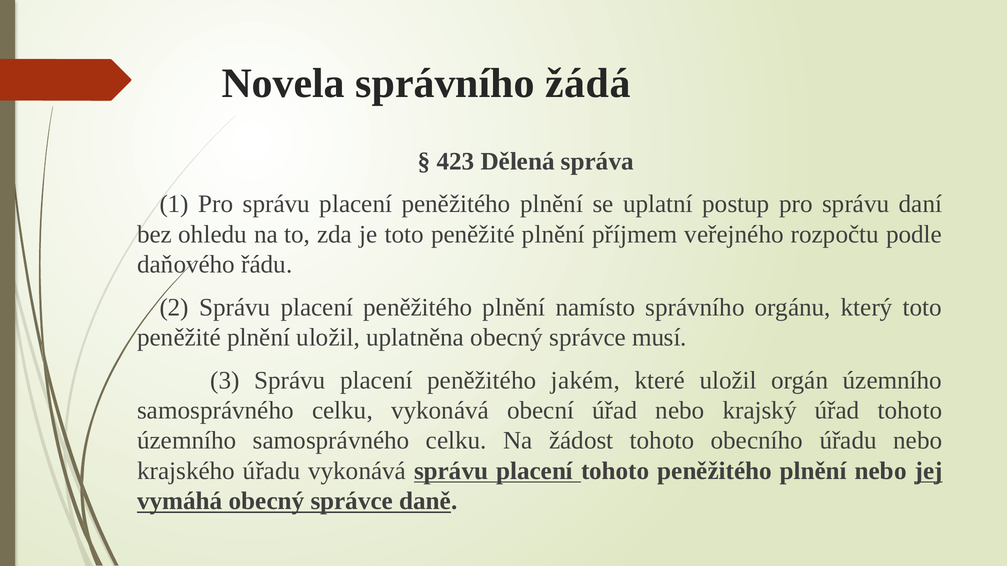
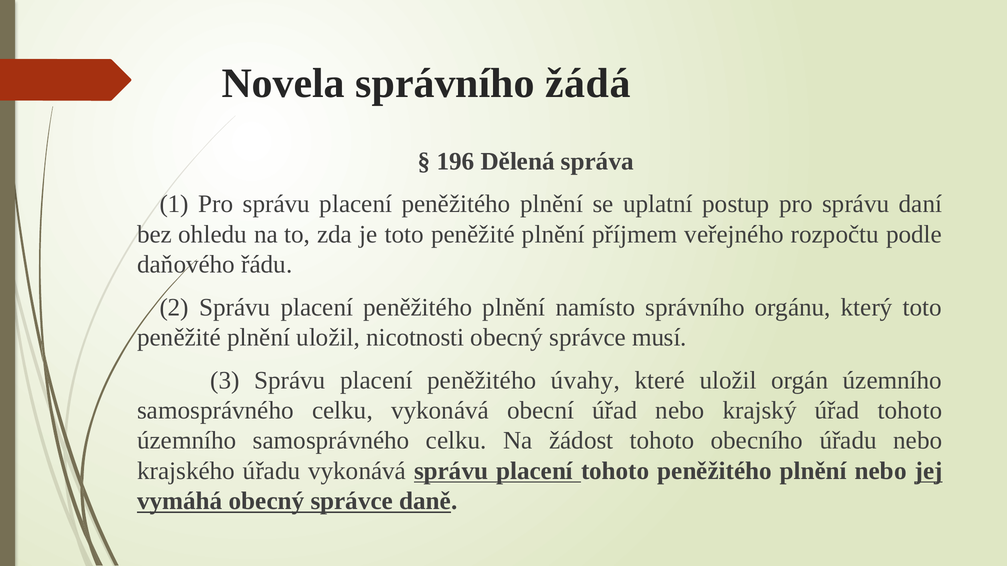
423: 423 -> 196 (456, 162)
uplatněna: uplatněna -> nicotnosti (415, 338)
jakém: jakém -> úvahy (585, 381)
